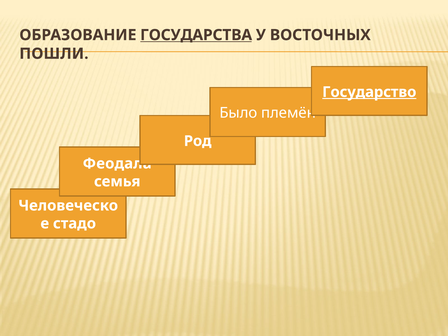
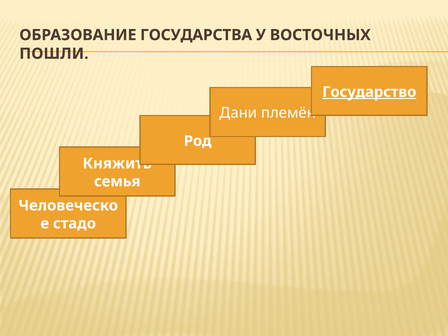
ГОСУДАРСТВА underline: present -> none (196, 35)
Было: Было -> Дани (238, 113)
Феодала: Феодала -> Княжить (117, 164)
